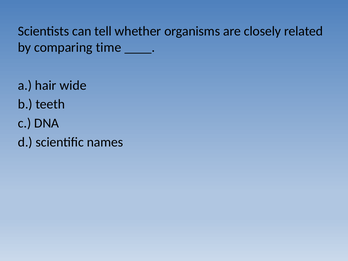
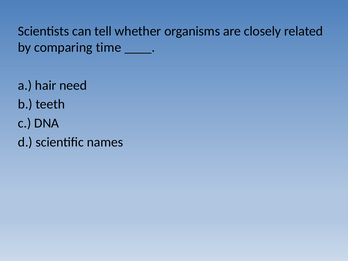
wide: wide -> need (73, 85)
